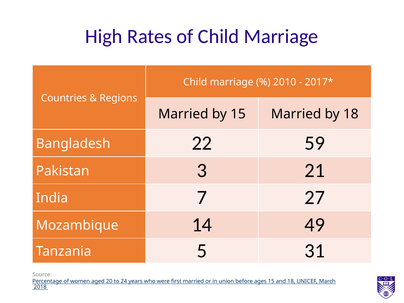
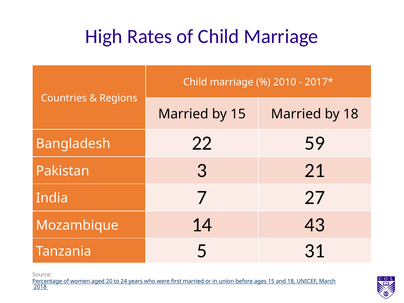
49: 49 -> 43 (315, 225)
